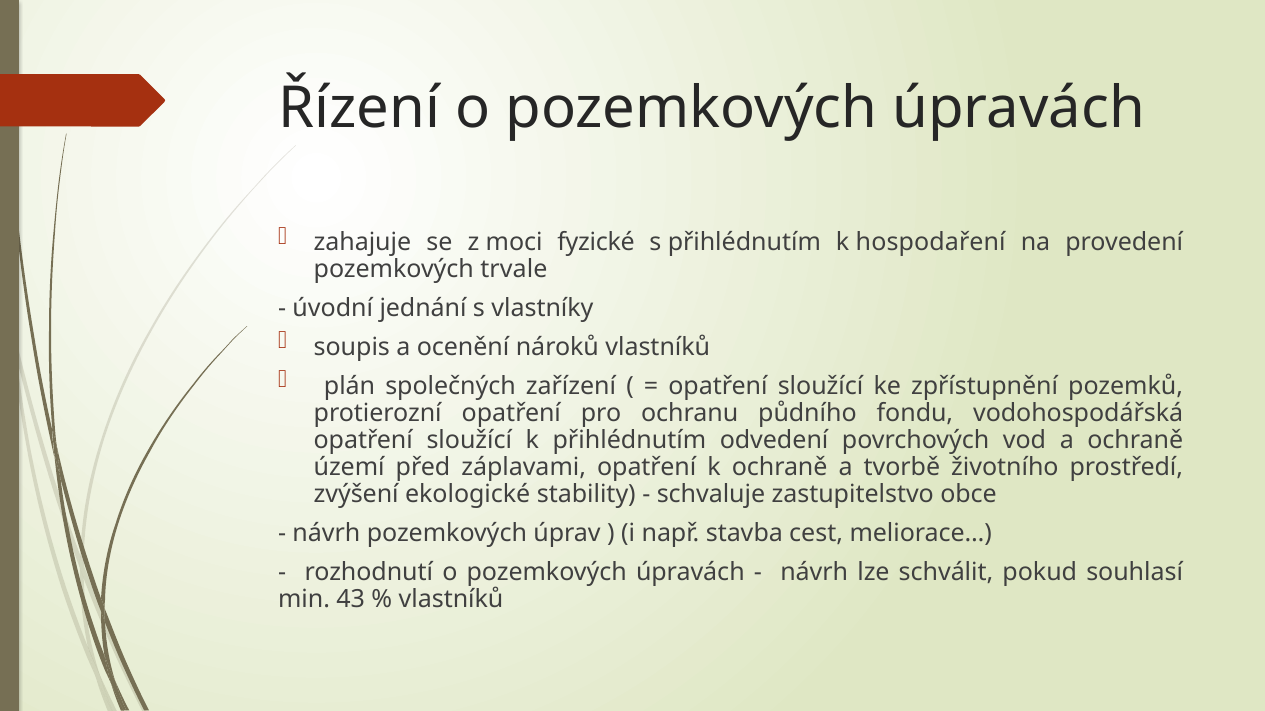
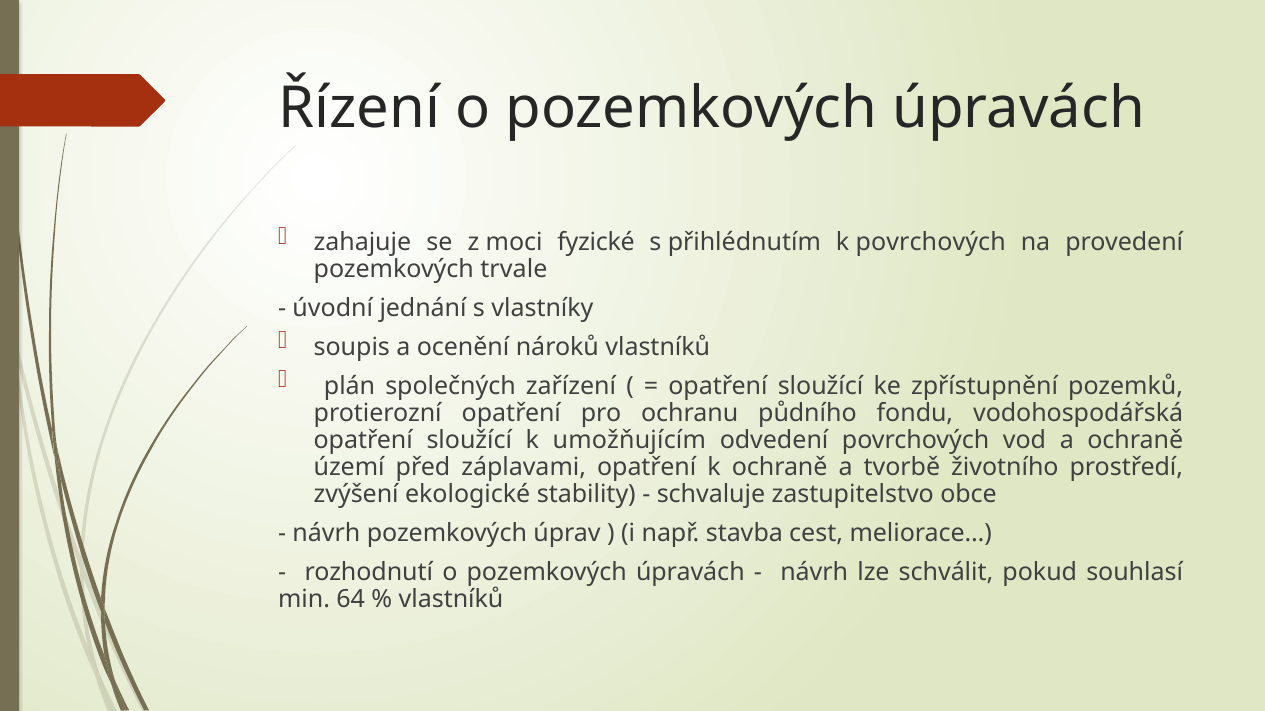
k hospodaření: hospodaření -> povrchových (931, 243)
k přihlédnutím: přihlédnutím -> umožňujícím (629, 441)
43: 43 -> 64 (351, 600)
